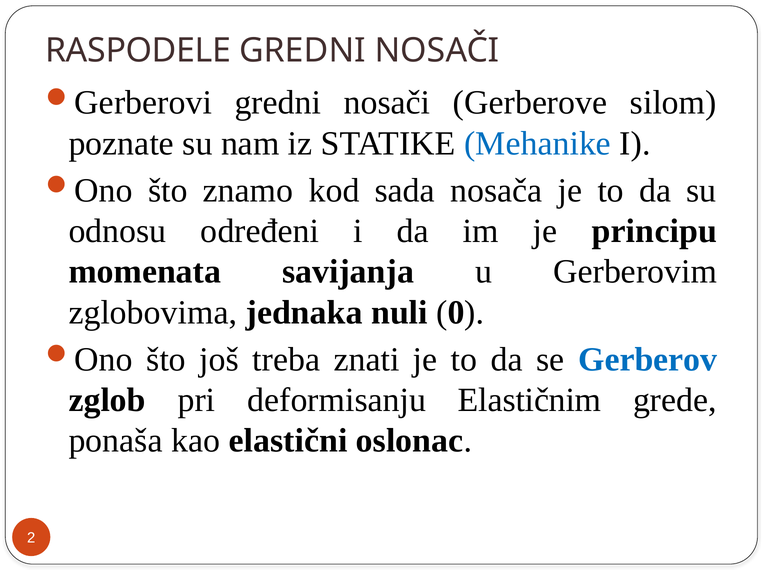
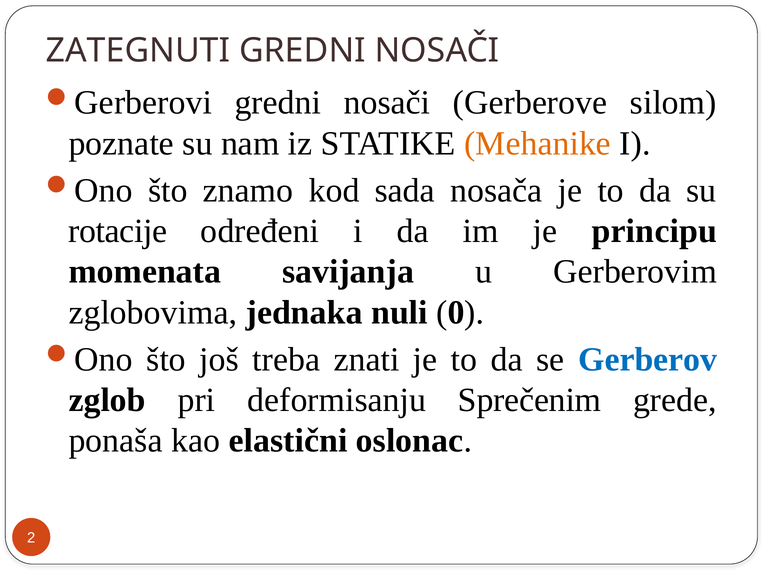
RASPODELE: RASPODELE -> ZATEGNUTI (138, 51)
Mehanike colour: blue -> orange (538, 144)
odnosu: odnosu -> rotacije (118, 231)
Elastičnim: Elastičnim -> Sprečenim (530, 400)
